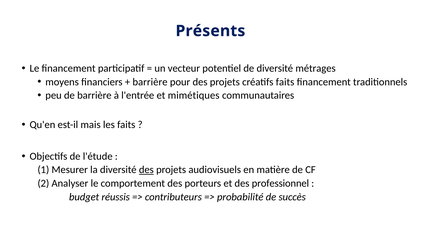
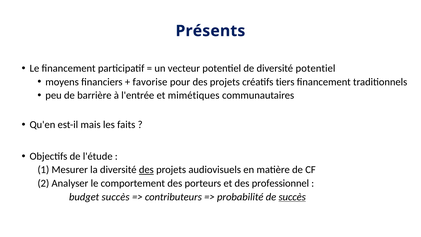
diversité métrages: métrages -> potentiel (316, 68)
barrière: barrière -> favorise (150, 82)
créatifs faits: faits -> tiers (285, 82)
budget réussis: réussis -> succès (116, 197)
succès underline: none -> present (292, 197)
